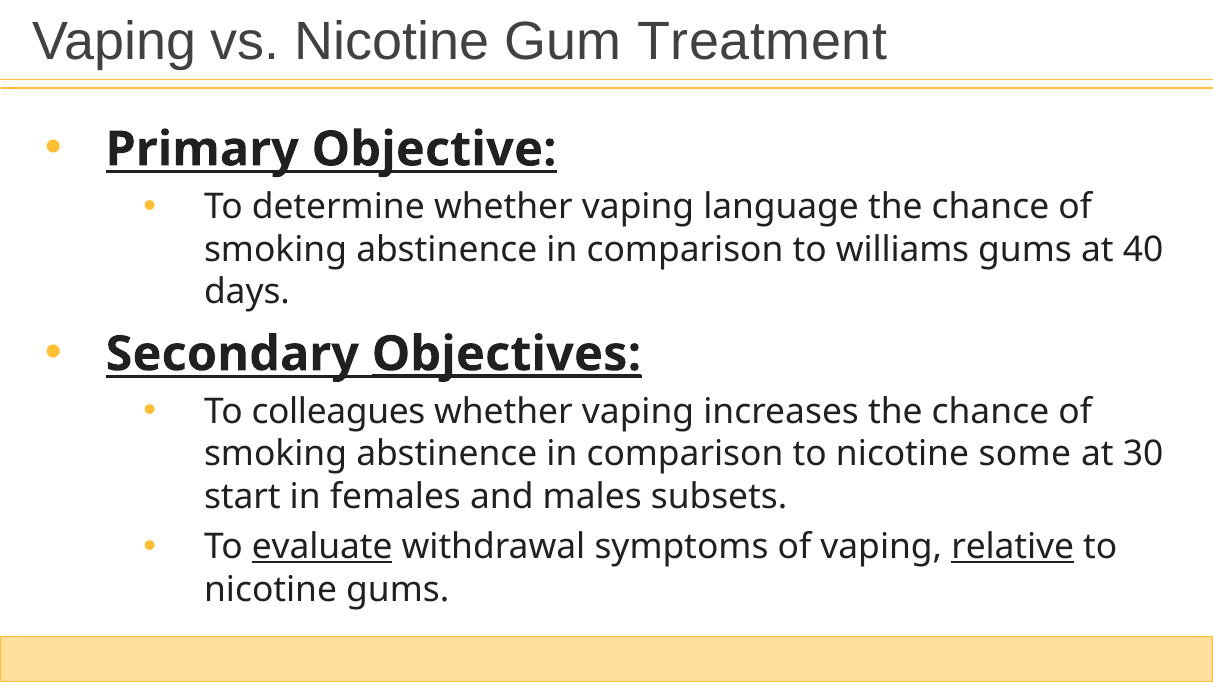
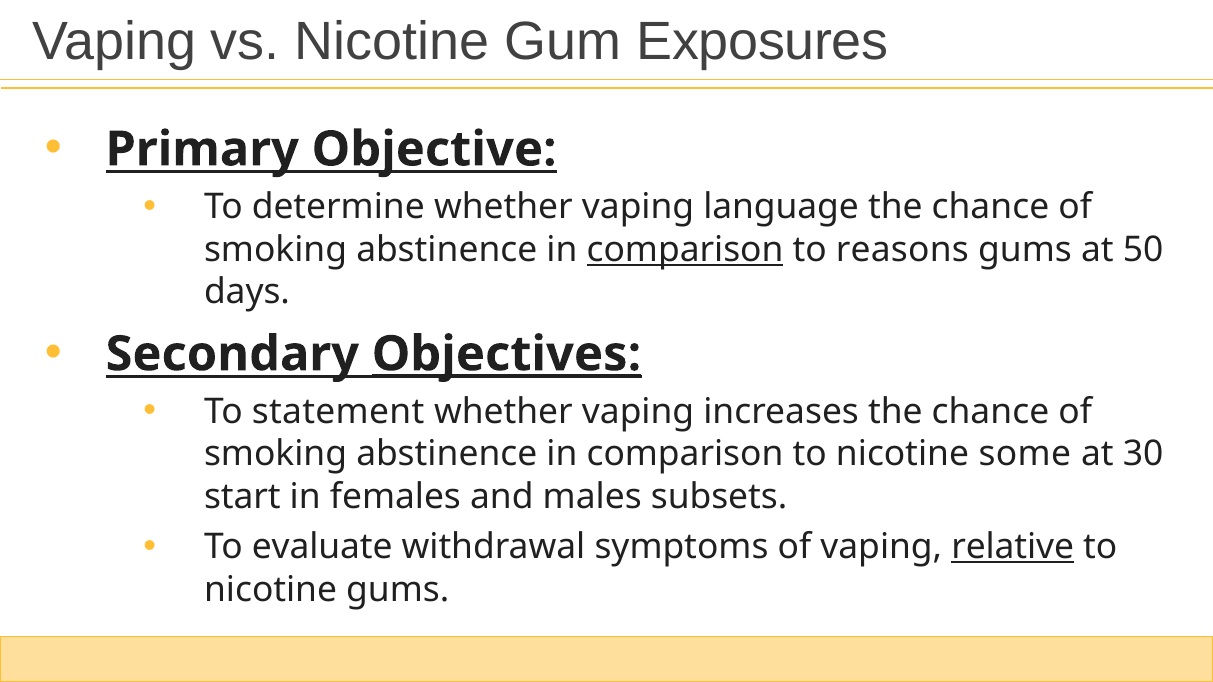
Treatment: Treatment -> Exposures (763, 42)
comparison underline: none -> present (685, 250)
williams: williams -> reasons (902, 250)
40: 40 -> 50 (1143, 250)
colleagues: colleagues -> statement (338, 412)
evaluate underline: present -> none (322, 547)
